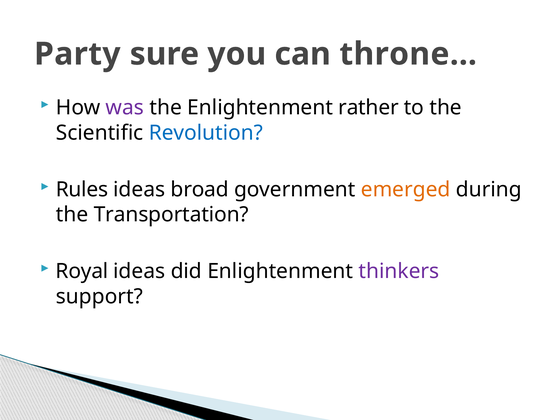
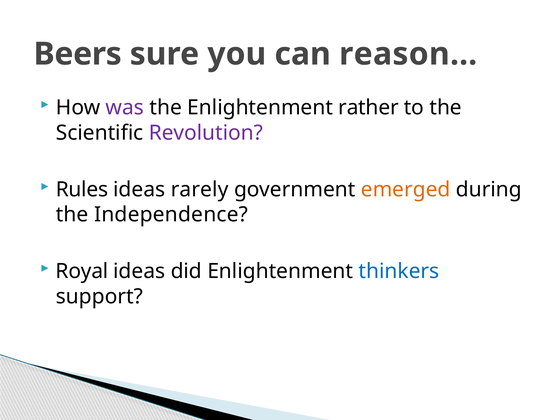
Party: Party -> Beers (78, 54)
throne…: throne… -> reason… (408, 54)
Revolution colour: blue -> purple (206, 133)
broad: broad -> rarely (200, 189)
Transportation: Transportation -> Independence (171, 215)
thinkers colour: purple -> blue (399, 271)
